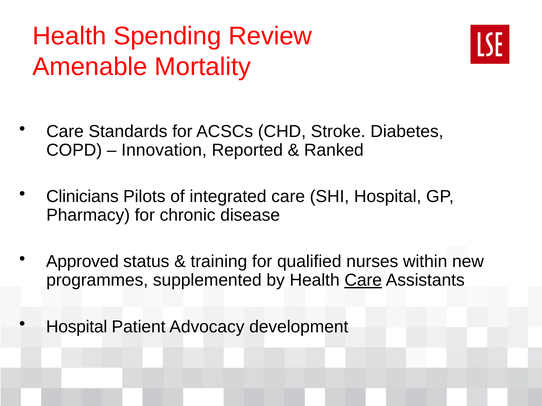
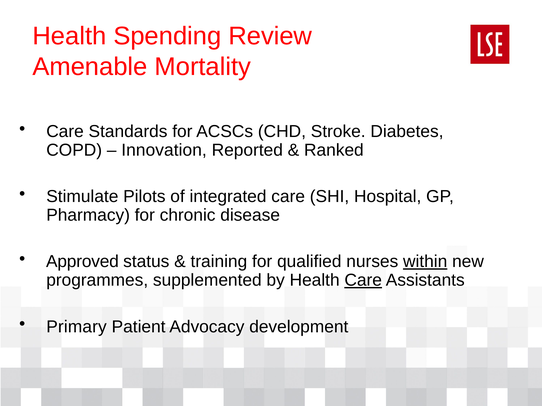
Clinicians: Clinicians -> Stimulate (82, 197)
within underline: none -> present (425, 262)
Hospital: Hospital -> Primary (77, 327)
